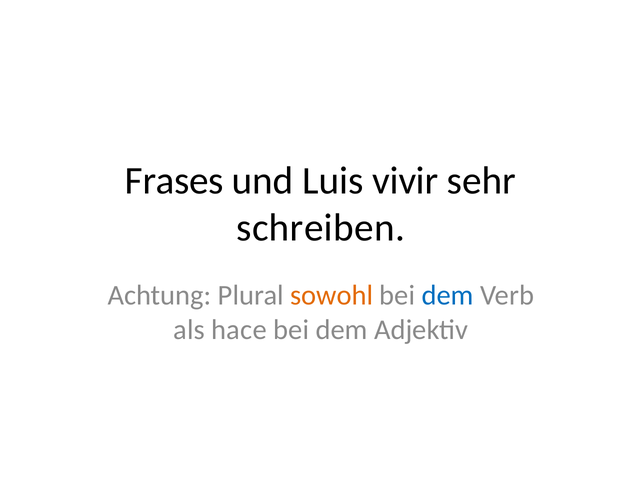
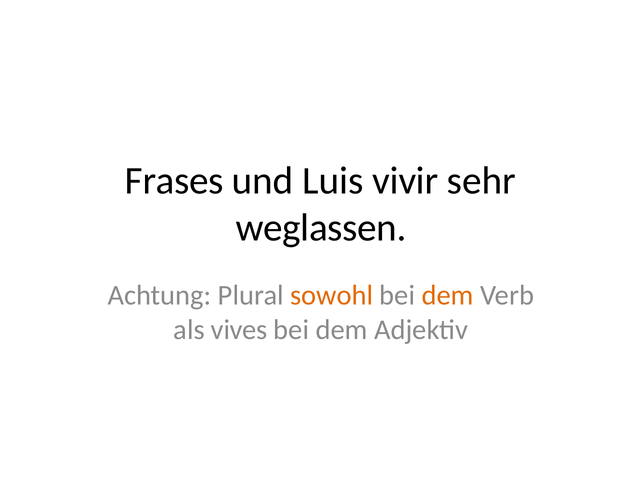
schreiben: schreiben -> weglassen (321, 227)
dem colour: blue -> orange (448, 295)
hace: hace -> vives (239, 329)
